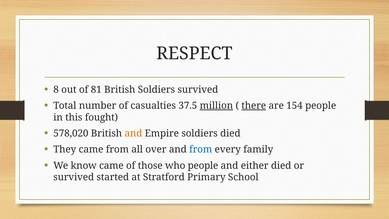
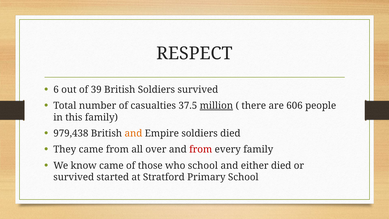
8: 8 -> 6 (56, 90)
81: 81 -> 39 (96, 90)
there underline: present -> none (254, 106)
154: 154 -> 606 (295, 106)
this fought: fought -> family (101, 117)
578,020: 578,020 -> 979,438 (71, 133)
from colour: blue -> red (201, 149)
who people: people -> school (203, 165)
